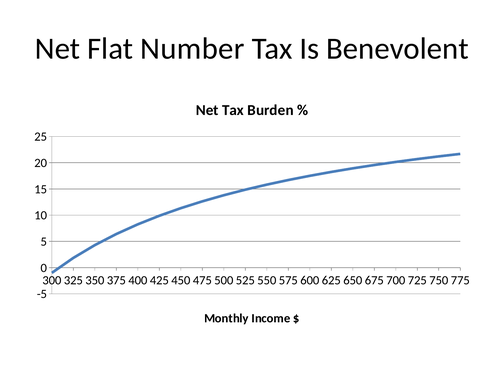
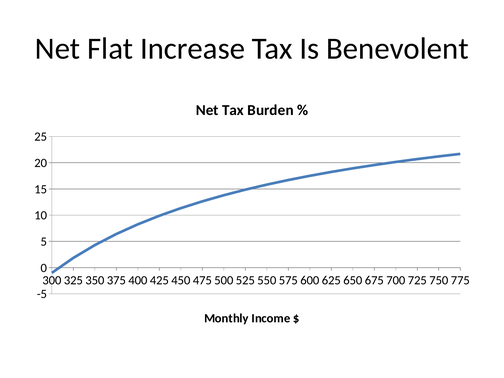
Number: Number -> Increase (193, 49)
